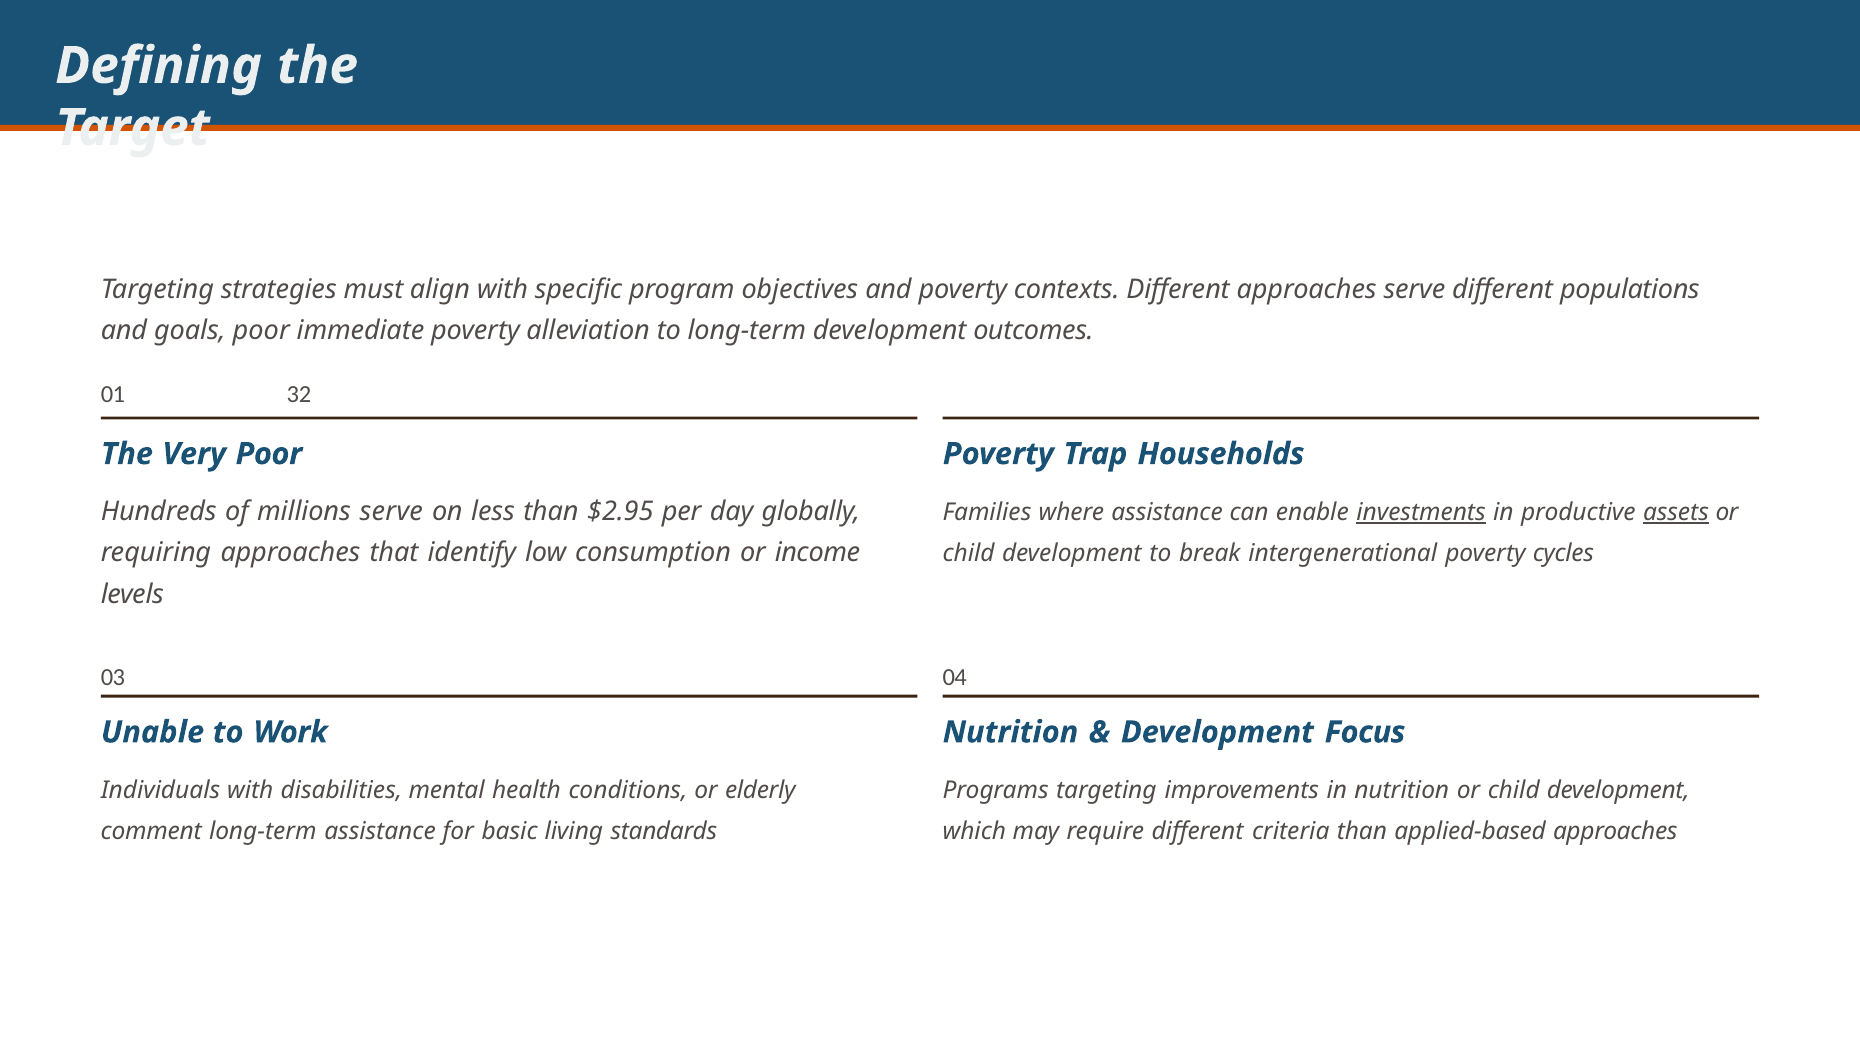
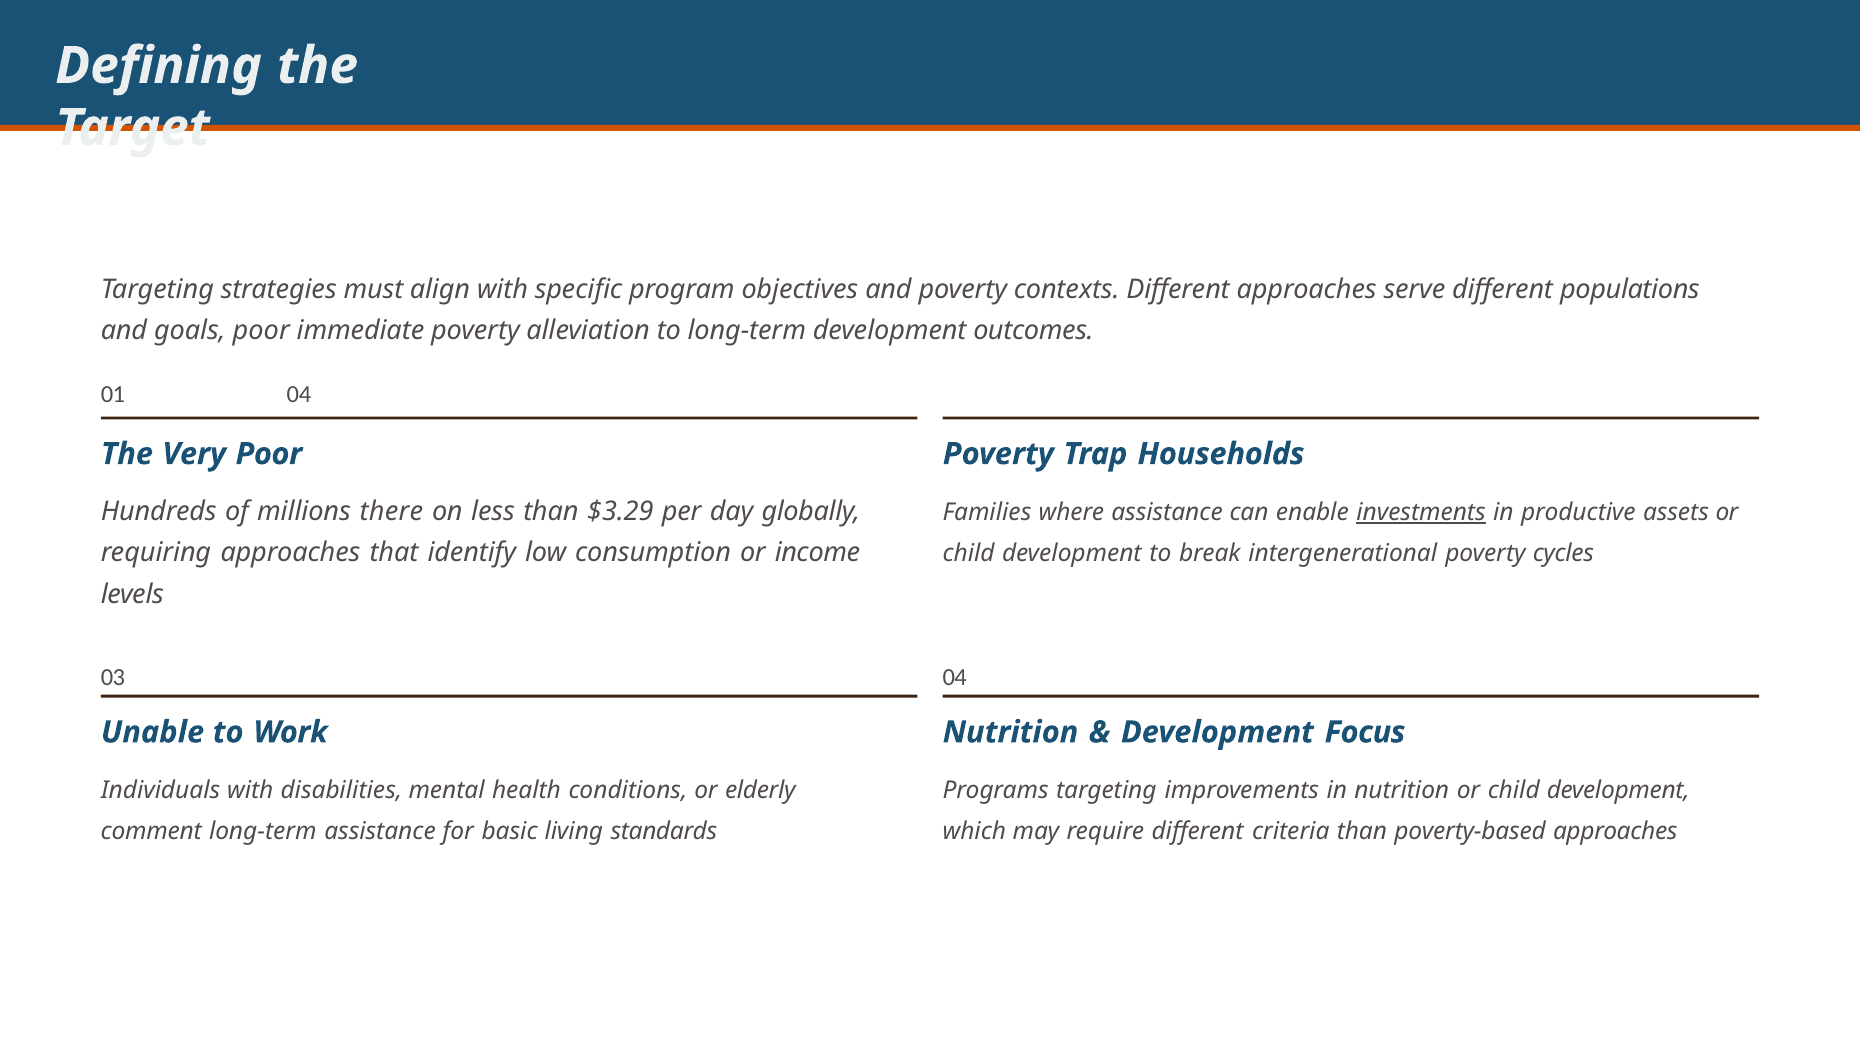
01 32: 32 -> 04 (299, 395)
millions serve: serve -> there (391, 512)
$2.95: $2.95 -> $3.29 (620, 512)
assets underline: present -> none (1676, 513)
applied-based: applied-based -> poverty-based (1470, 832)
